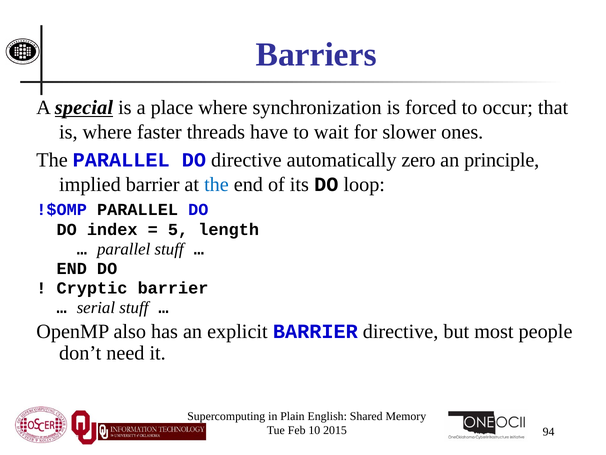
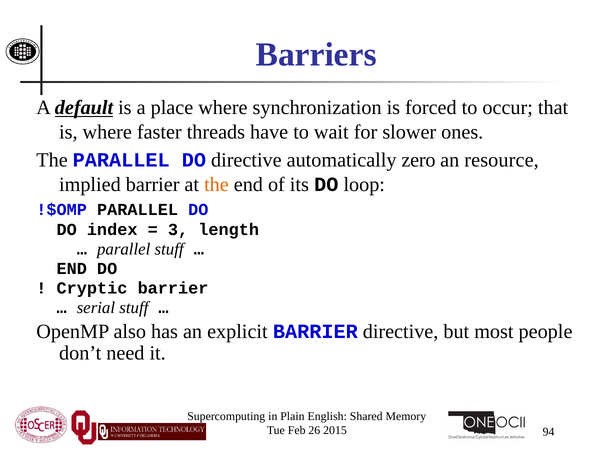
special: special -> default (84, 107)
principle: principle -> resource (502, 160)
the colour: blue -> orange (216, 184)
5: 5 -> 3 (178, 229)
10: 10 -> 26 (314, 430)
